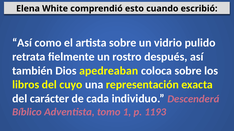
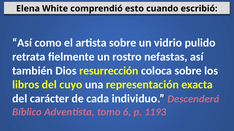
después: después -> nefastas (166, 57)
apedreaban: apedreaban -> resurrección (109, 71)
1: 1 -> 6 (127, 112)
